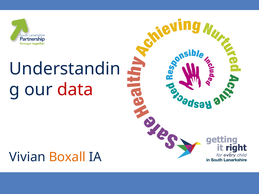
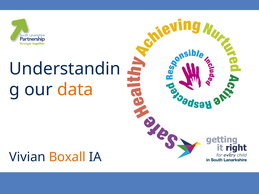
data colour: red -> orange (75, 90)
